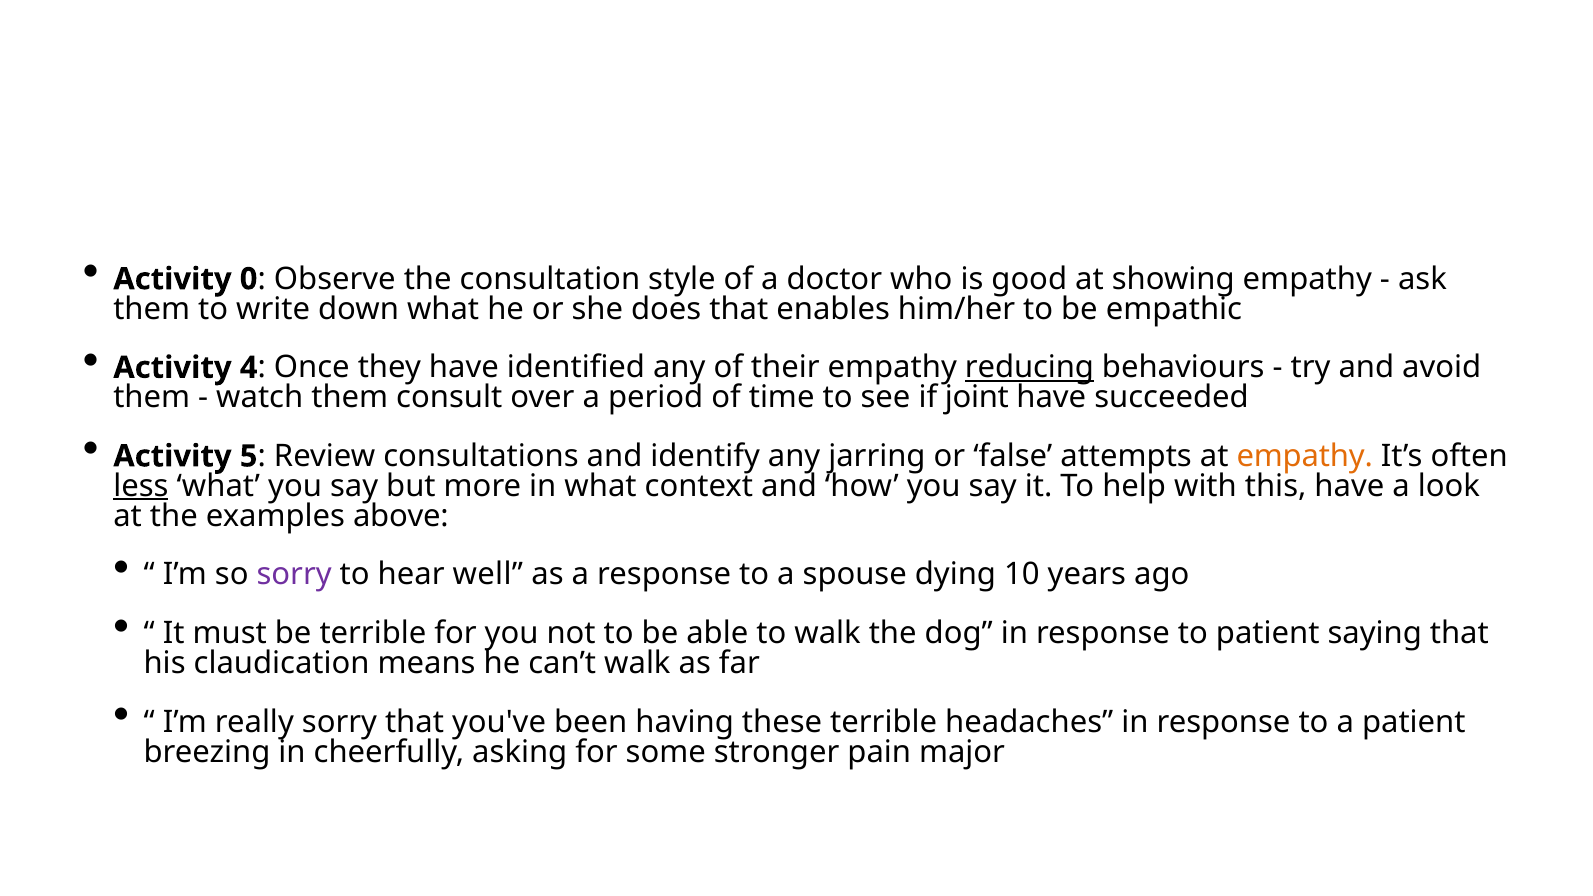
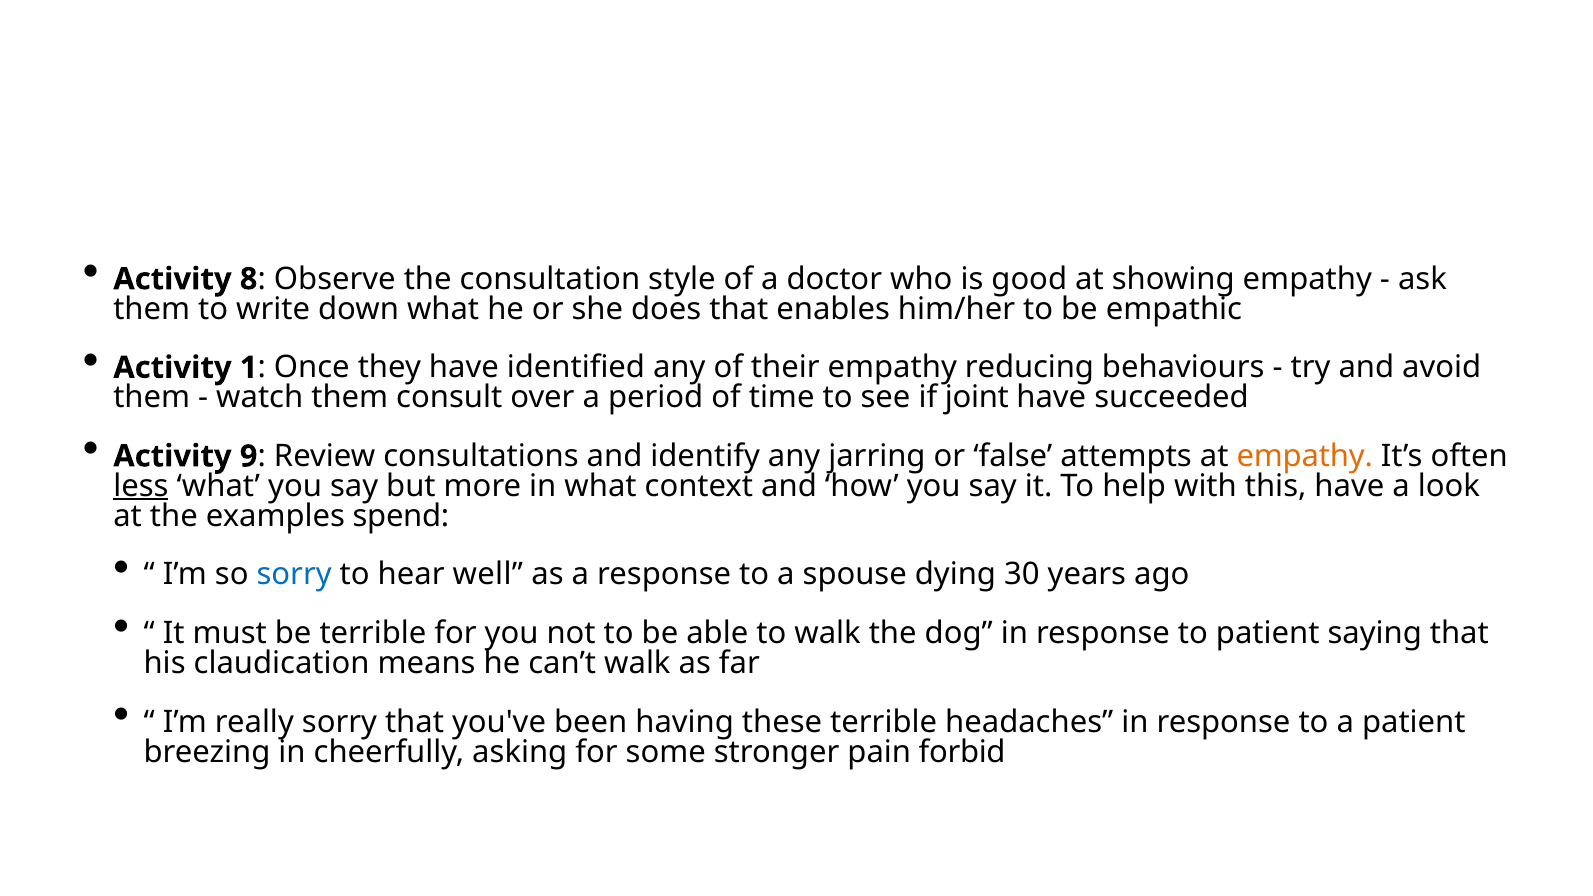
0: 0 -> 8 (249, 279)
4: 4 -> 1 (249, 368)
reducing underline: present -> none (1029, 368)
5: 5 -> 9 (249, 456)
above: above -> spend (401, 516)
sorry colour: purple -> blue (294, 575)
10: 10 -> 30 (1022, 575)
major: major -> forbid (962, 752)
